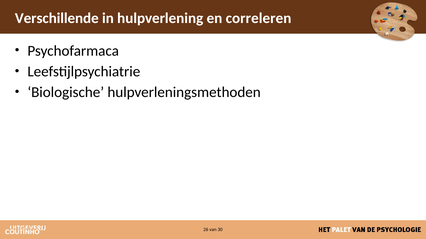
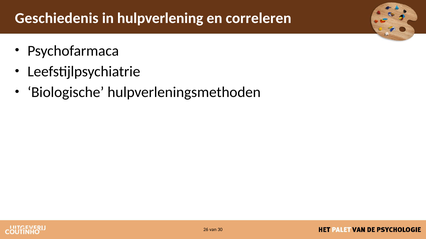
Verschillende: Verschillende -> Geschiedenis (57, 18)
